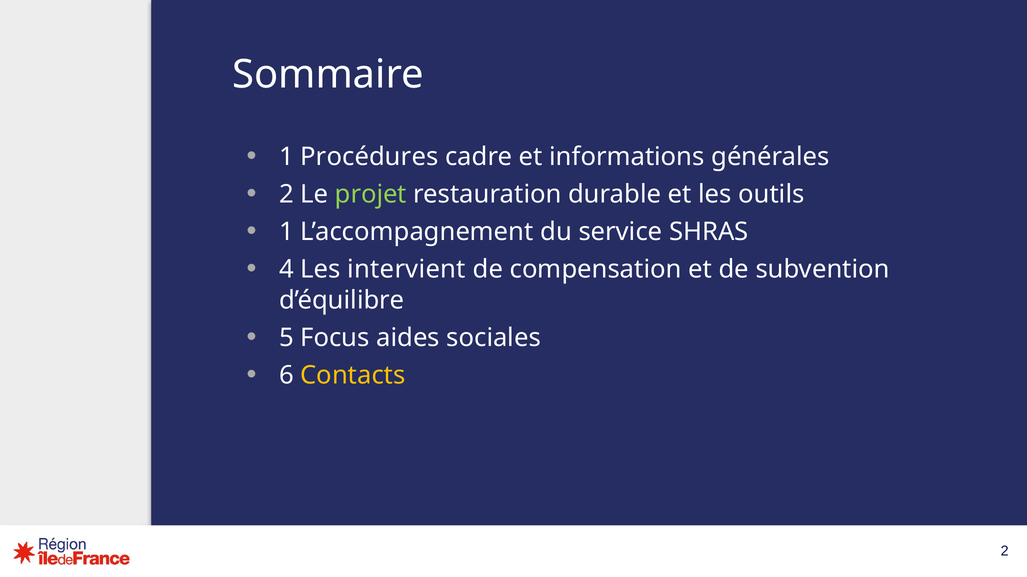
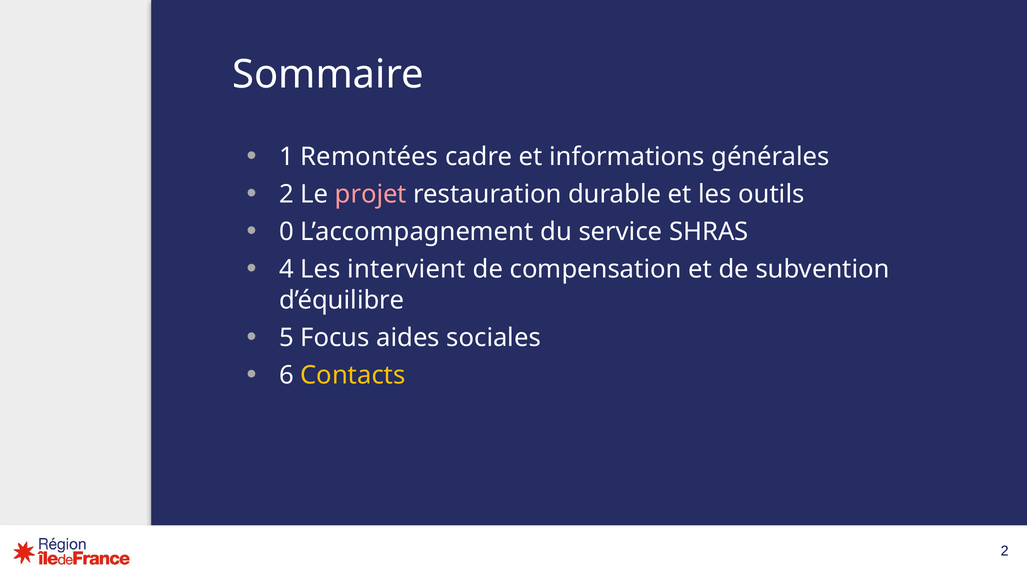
Procédures: Procédures -> Remontées (369, 157)
projet colour: light green -> pink (371, 195)
1: 1 -> 0 (286, 232)
